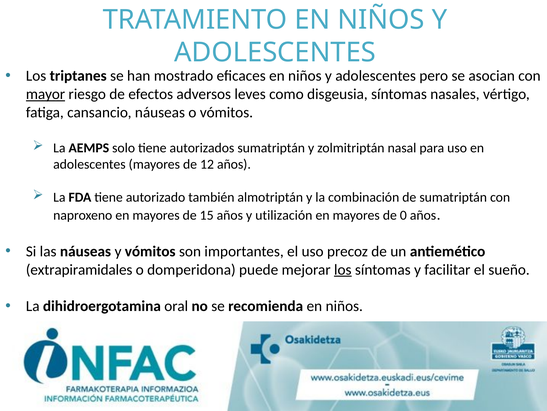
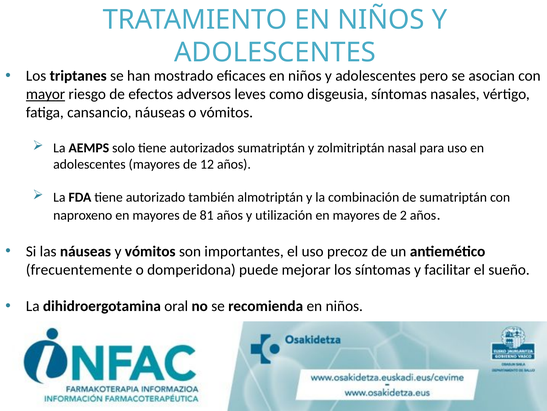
15: 15 -> 81 (207, 215)
0: 0 -> 2 (403, 215)
extrapiramidales: extrapiramidales -> frecuentemente (79, 269)
los underline: present -> none (343, 269)
